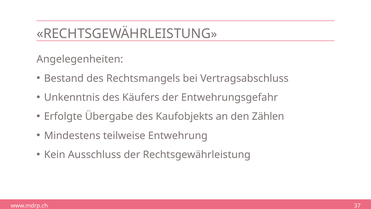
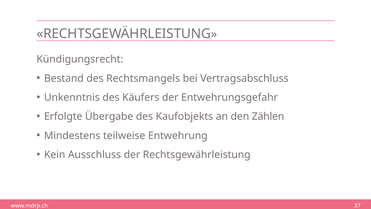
Angelegenheiten: Angelegenheiten -> Kündigungsrecht (80, 59)
